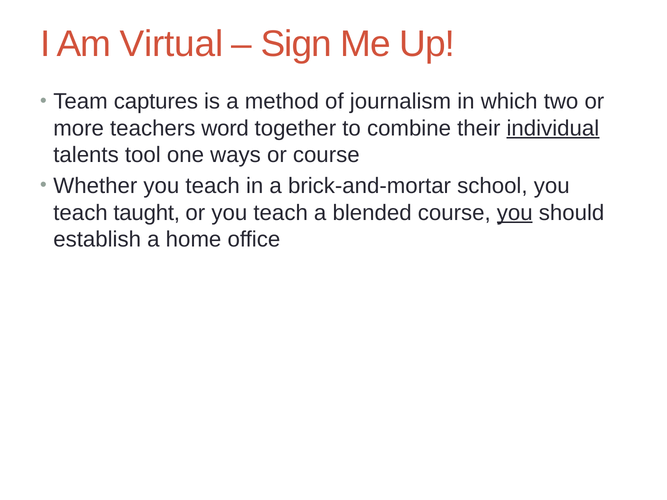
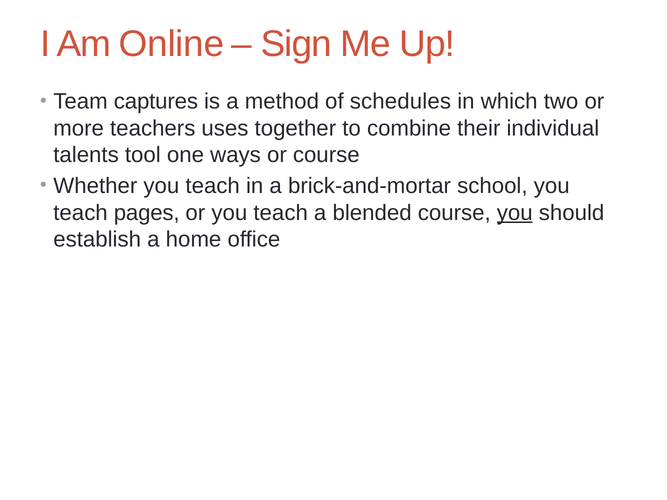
Am Virtual: Virtual -> Online (172, 44)
journalism: journalism -> schedules (400, 102)
word: word -> uses (225, 128)
individual underline: present -> none (553, 128)
taught: taught -> pages (147, 213)
